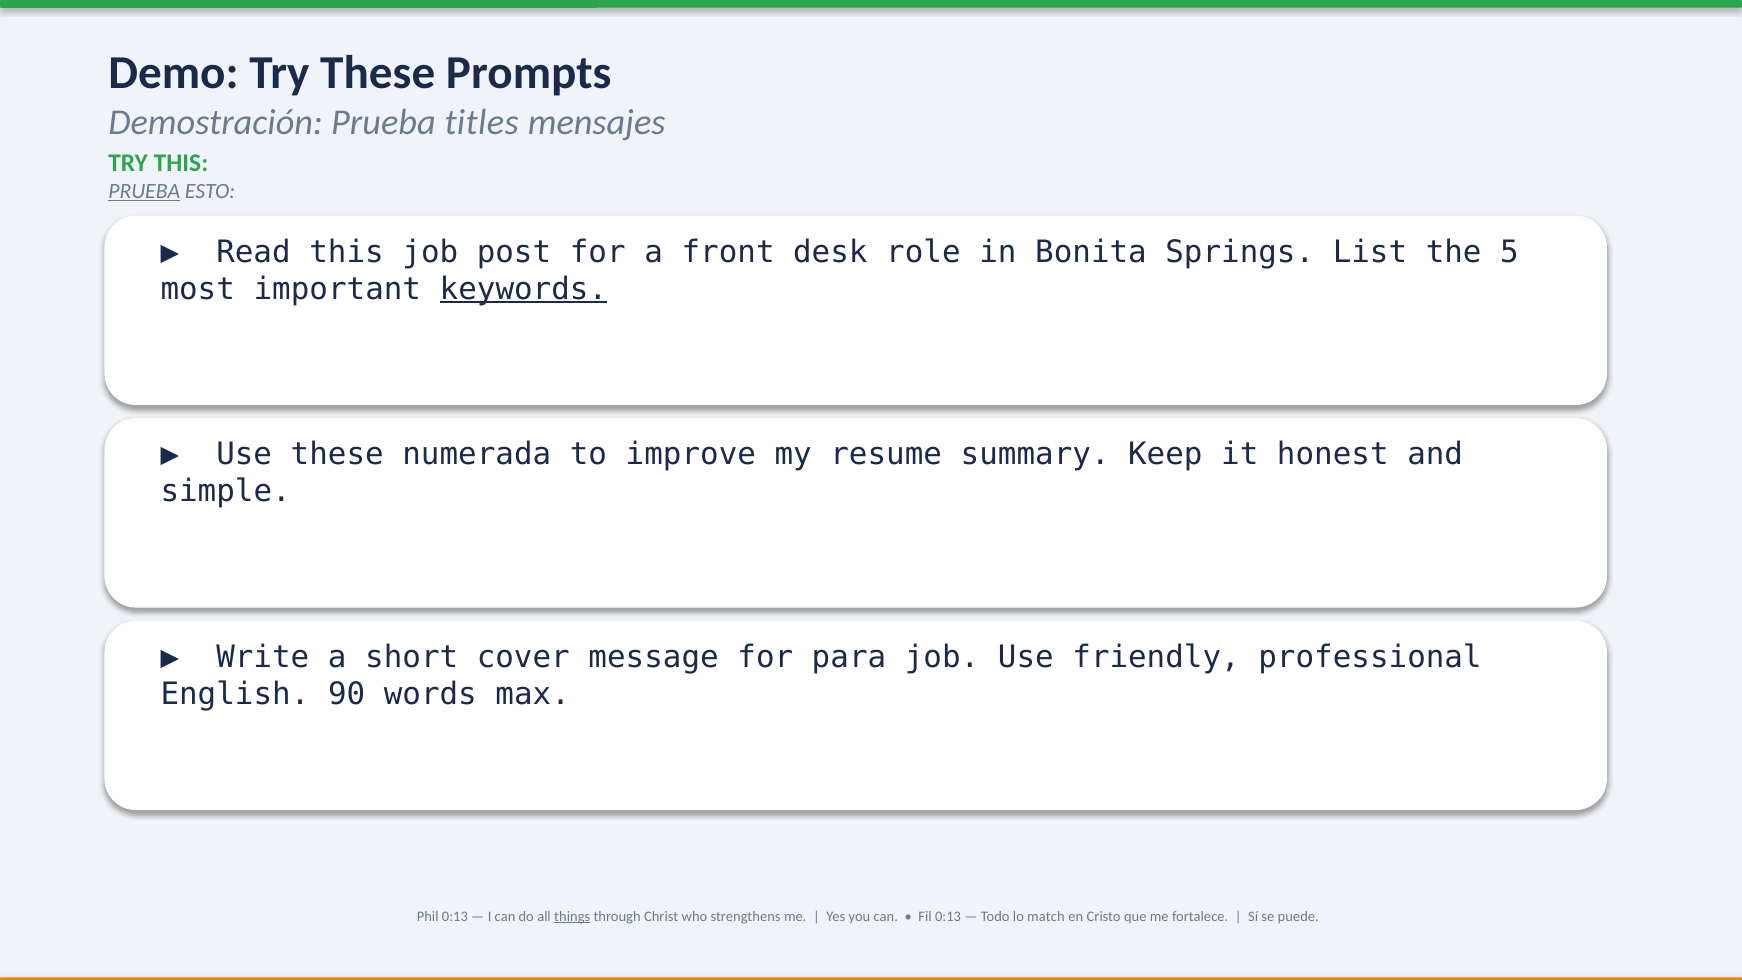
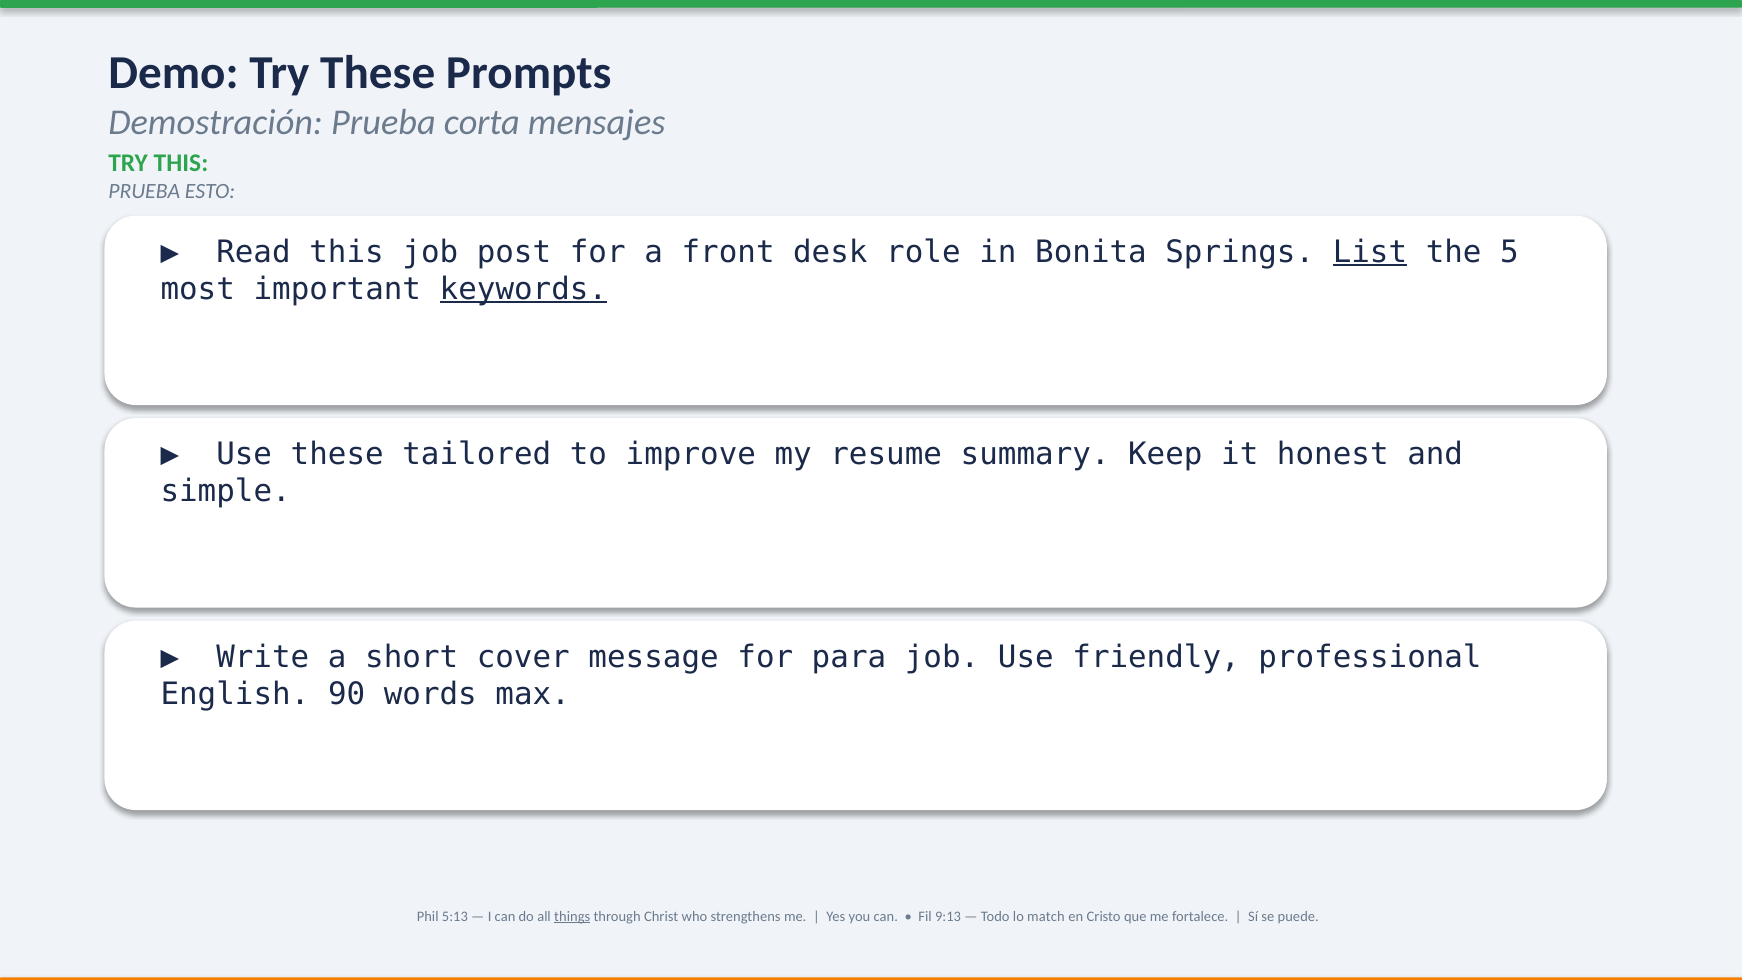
titles: titles -> corta (482, 123)
PRUEBA underline: present -> none (144, 191)
List underline: none -> present (1370, 252)
numerada: numerada -> tailored (477, 454)
Phil 0:13: 0:13 -> 5:13 (455, 916)
Fil 0:13: 0:13 -> 9:13 (948, 916)
